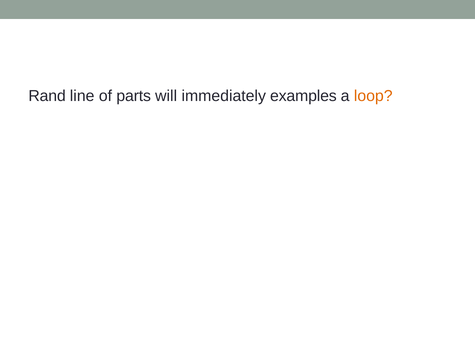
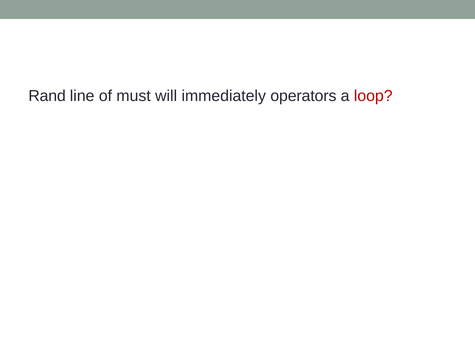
parts: parts -> must (134, 96)
examples: examples -> operators (303, 96)
loop colour: orange -> red (373, 96)
